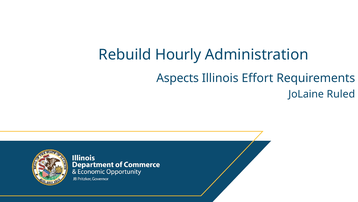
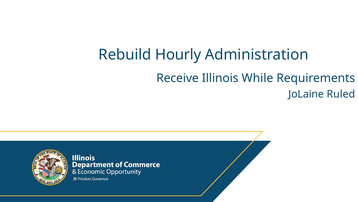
Aspects: Aspects -> Receive (178, 78)
Effort: Effort -> While (257, 78)
